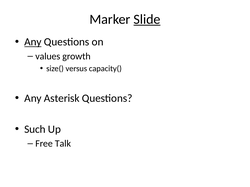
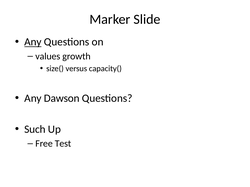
Slide underline: present -> none (147, 19)
Asterisk: Asterisk -> Dawson (62, 98)
Talk: Talk -> Test (63, 144)
